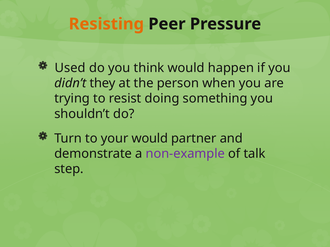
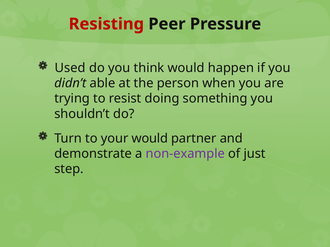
Resisting colour: orange -> red (106, 24)
they: they -> able (102, 83)
talk: talk -> just (255, 154)
